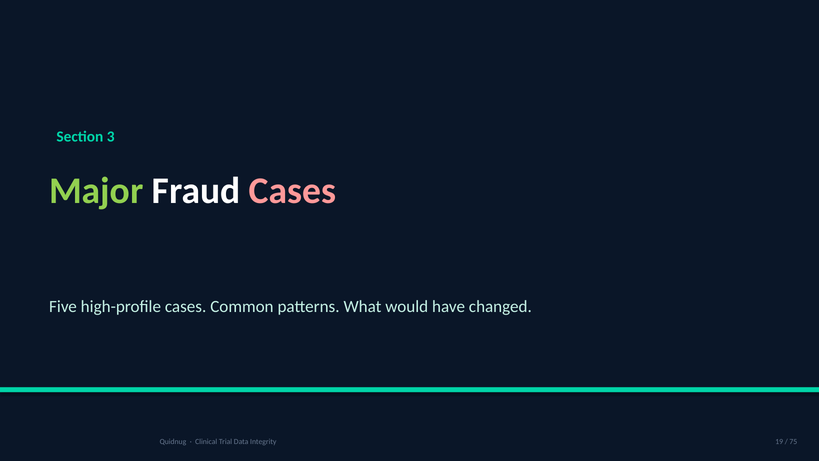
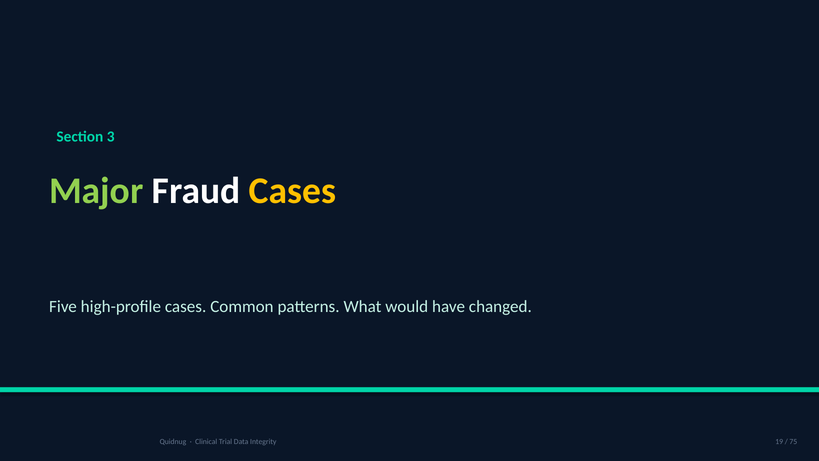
Cases colour: pink -> yellow (293, 191)
